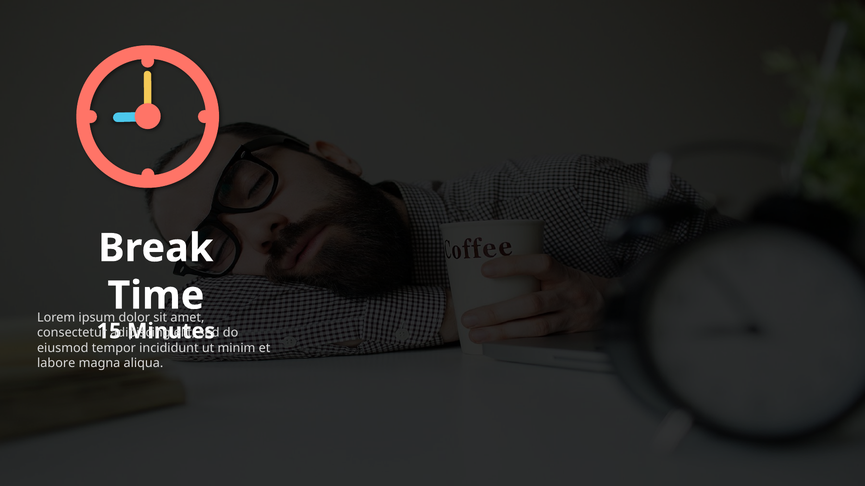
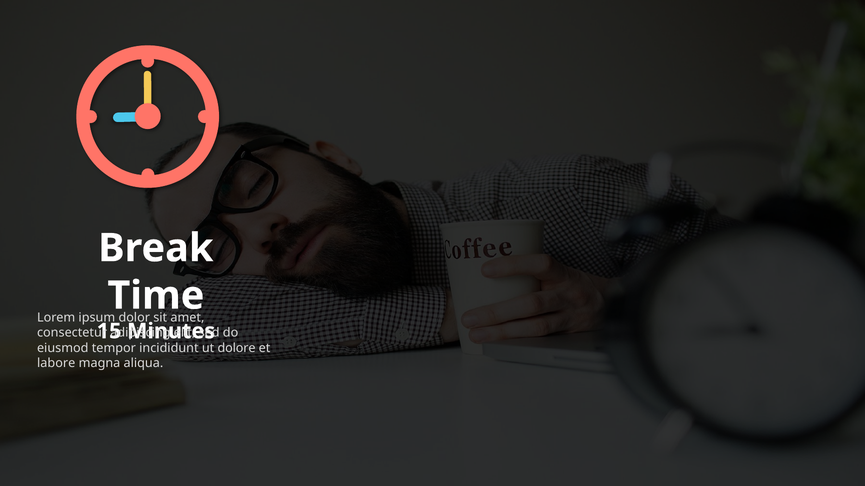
minim: minim -> dolore (237, 348)
